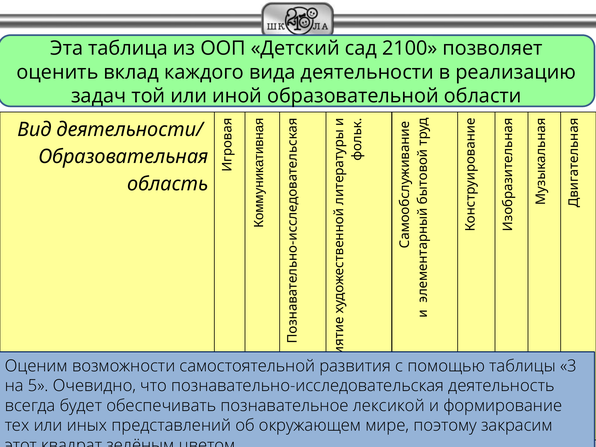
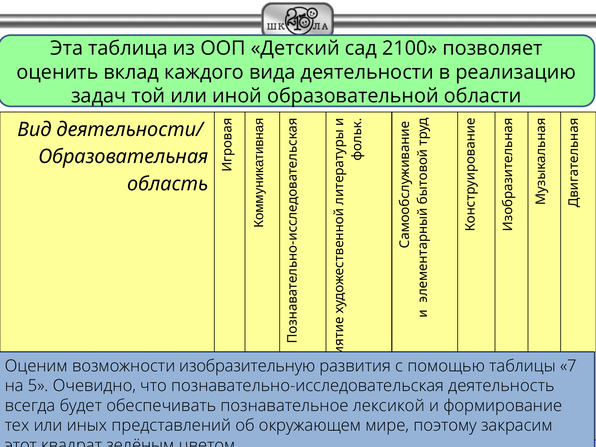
самостоятельной: самостоятельной -> изобразительную (247, 366)
3: 3 -> 7 (568, 366)
